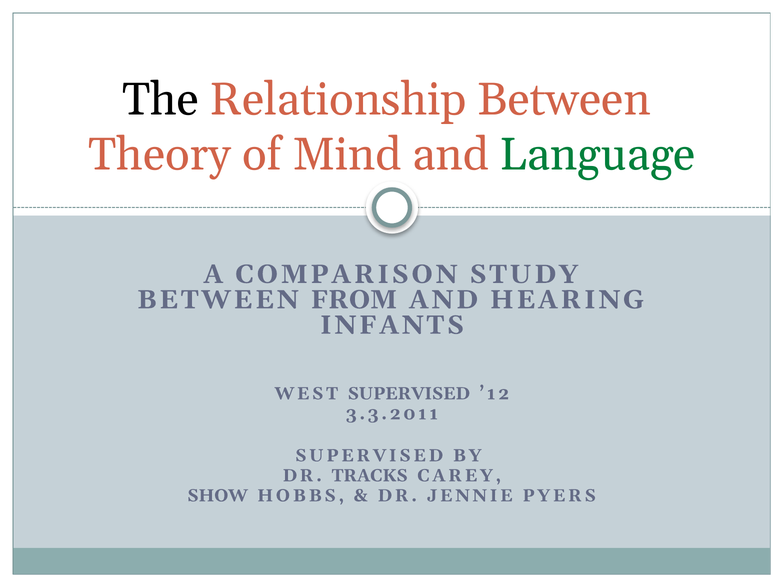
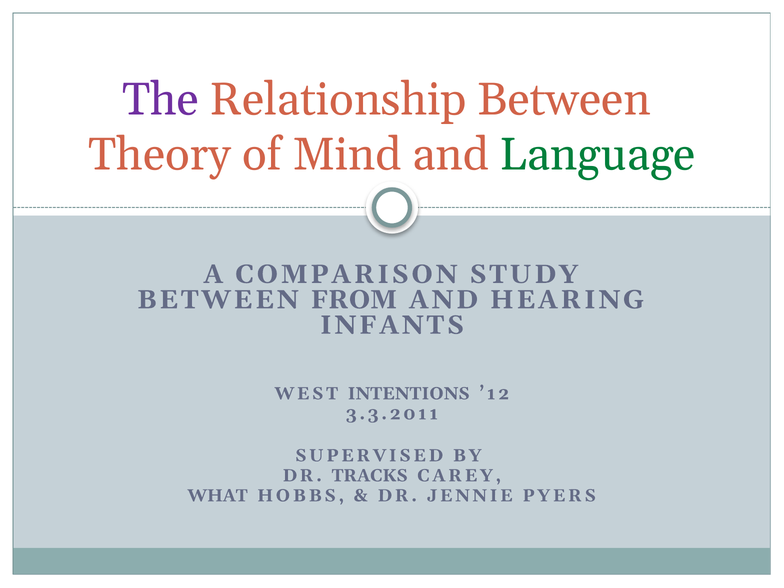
The colour: black -> purple (161, 100)
WEST SUPERVISED: SUPERVISED -> INTENTIONS (409, 394)
SHOW: SHOW -> WHAT (218, 496)
